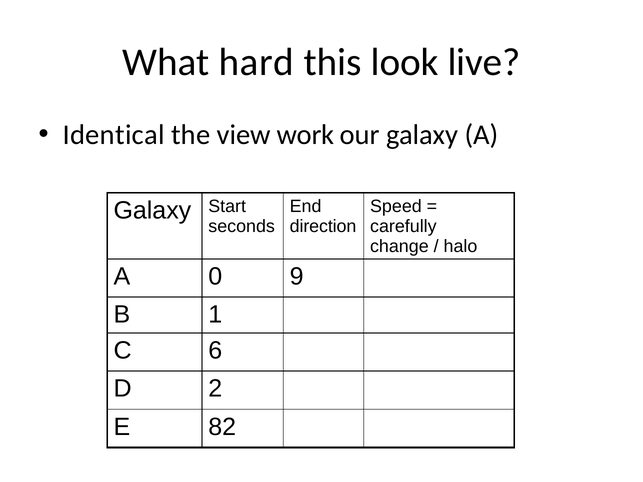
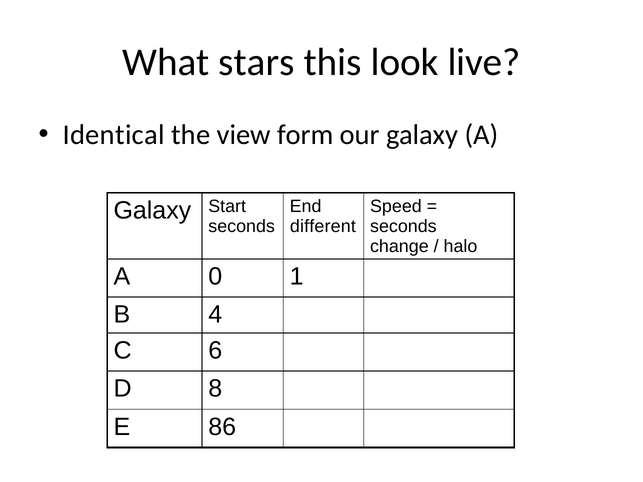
hard: hard -> stars (257, 62)
work: work -> form (305, 135)
direction: direction -> different (323, 226)
carefully: carefully -> seconds (403, 226)
9: 9 -> 1 (297, 277)
1: 1 -> 4 (215, 315)
2: 2 -> 8 (215, 389)
82: 82 -> 86 (222, 427)
